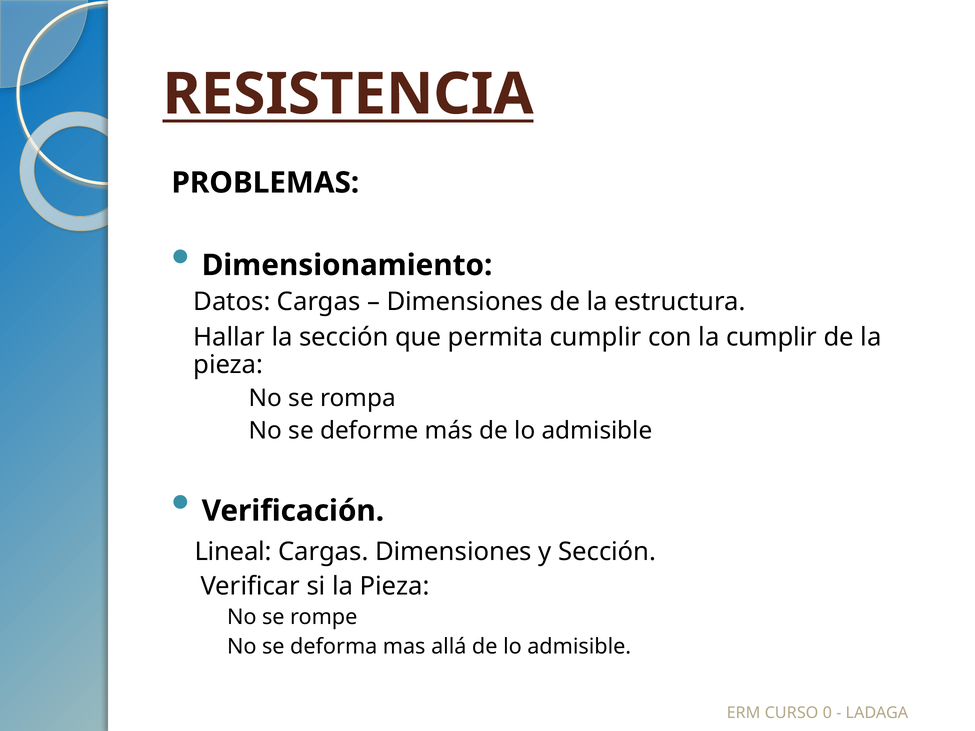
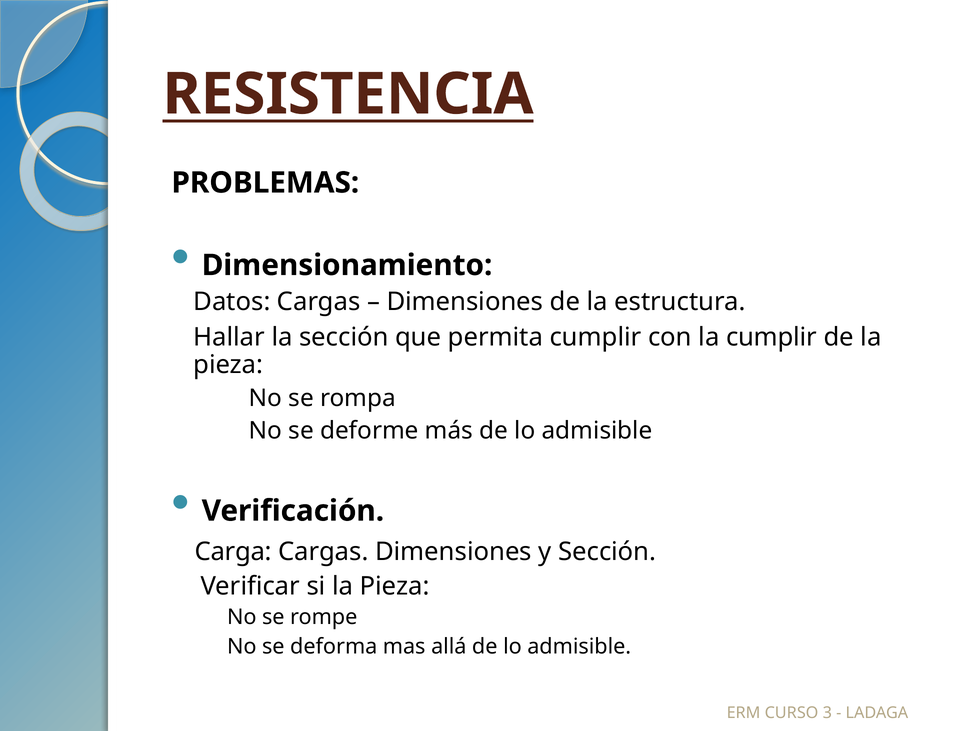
Lineal: Lineal -> Carga (233, 552)
0: 0 -> 3 (827, 713)
